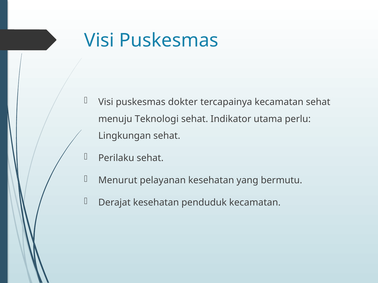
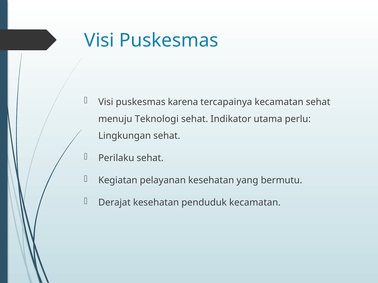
dokter: dokter -> karena (183, 102)
Menurut: Menurut -> Kegiatan (118, 181)
